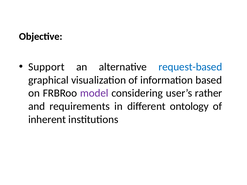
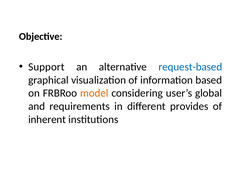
model colour: purple -> orange (94, 93)
rather: rather -> global (209, 93)
ontology: ontology -> provides (189, 106)
